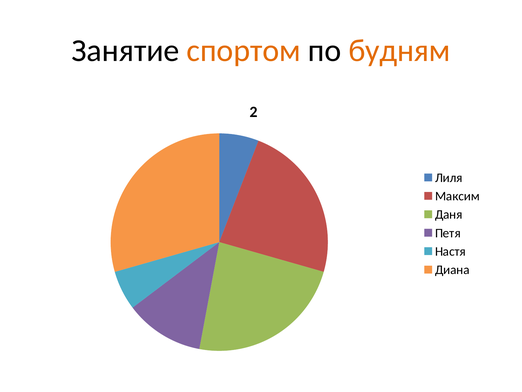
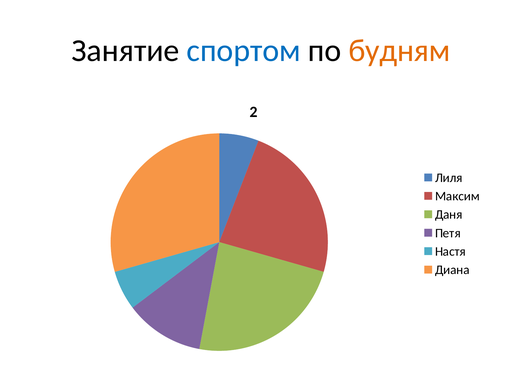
спортом colour: orange -> blue (244, 51)
